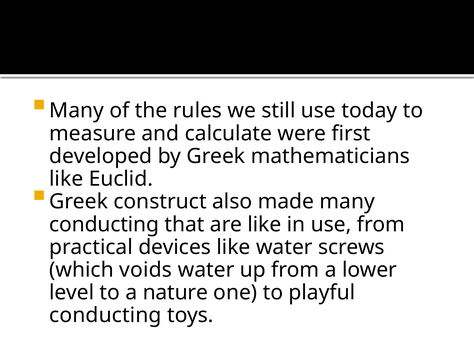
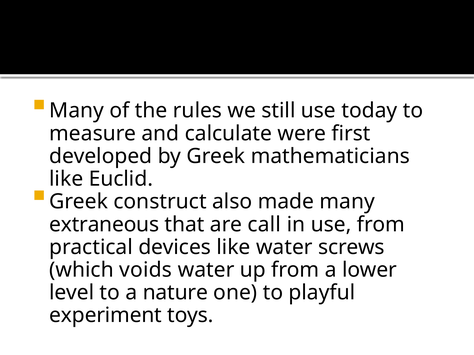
conducting: conducting -> extraneous (104, 225)
are like: like -> call (264, 225)
conducting: conducting -> experiment (106, 316)
